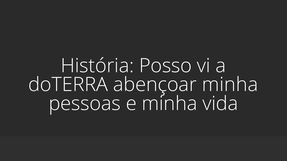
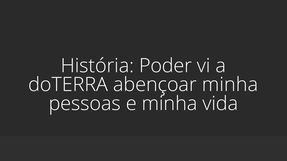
Posso: Posso -> Poder (165, 66)
